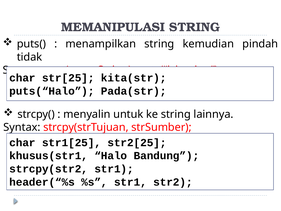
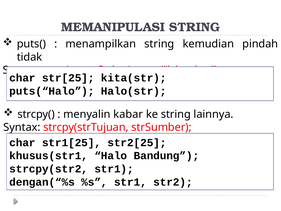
Pada(str: Pada(str -> Halo(str (134, 91)
untuk: untuk -> kabar (128, 114)
header(“%s: header(“%s -> dengan(“%s (42, 182)
